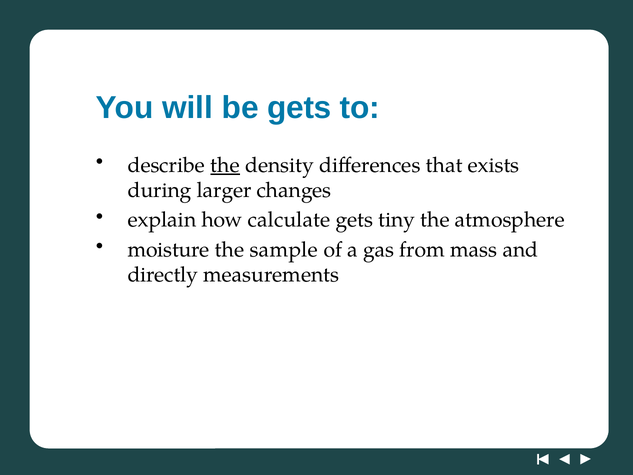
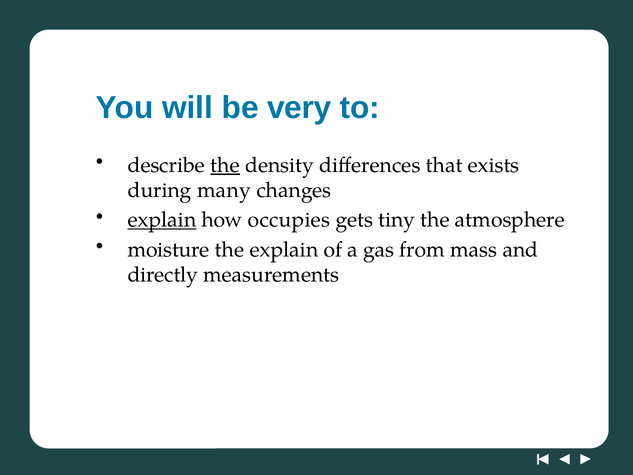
be gets: gets -> very (299, 108)
larger: larger -> many (224, 190)
explain underline: none -> present (162, 220)
calculate: calculate -> occupies (289, 220)
the sample: sample -> explain (284, 249)
